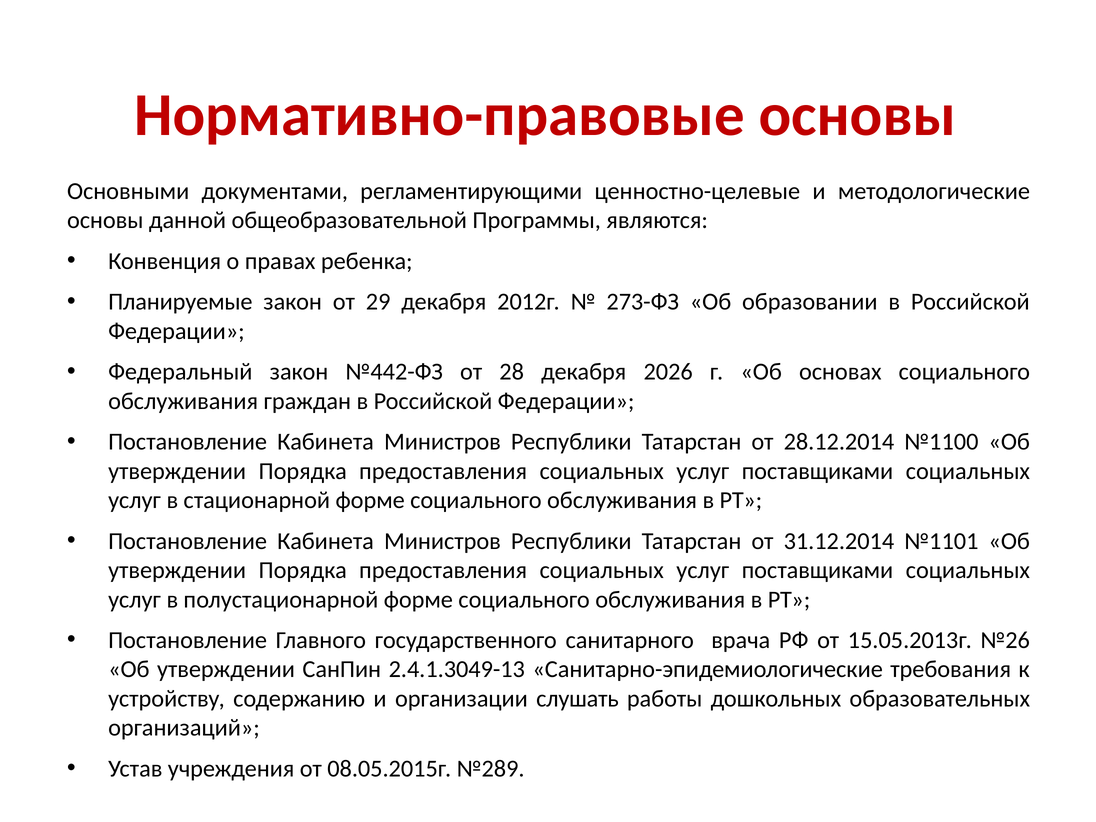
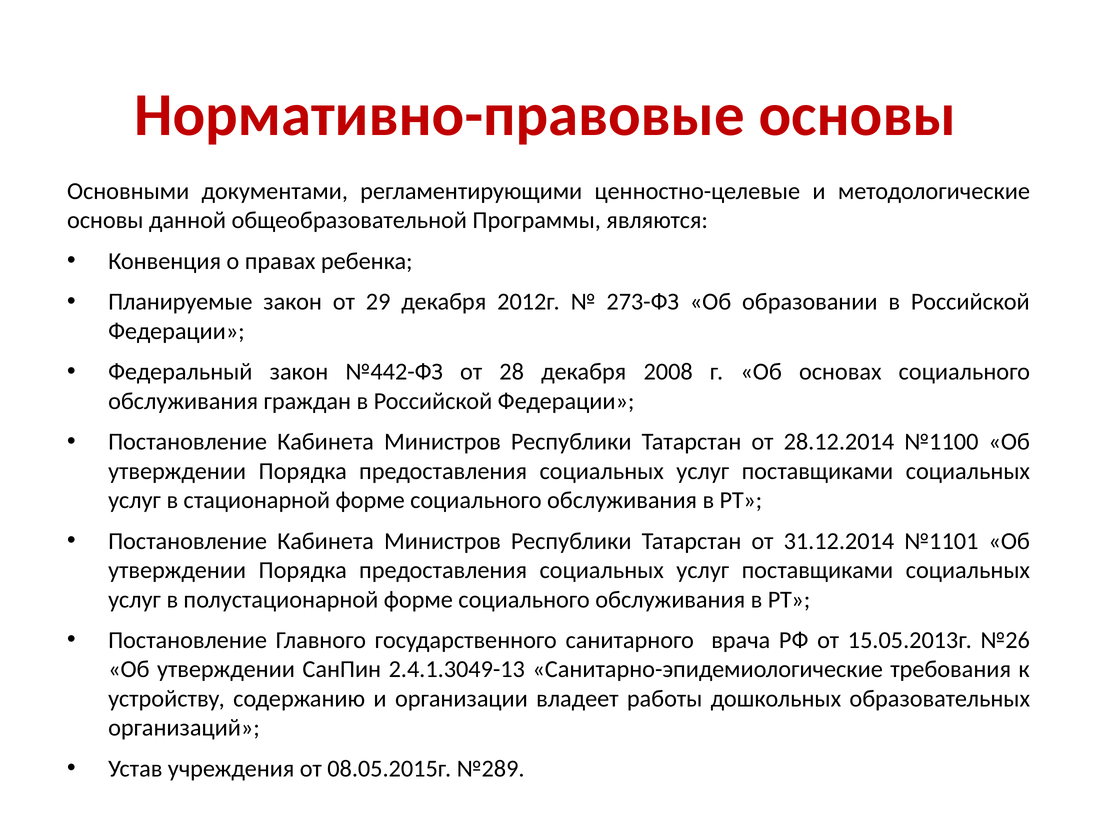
2026: 2026 -> 2008 (668, 372)
слушать: слушать -> владеет (577, 699)
